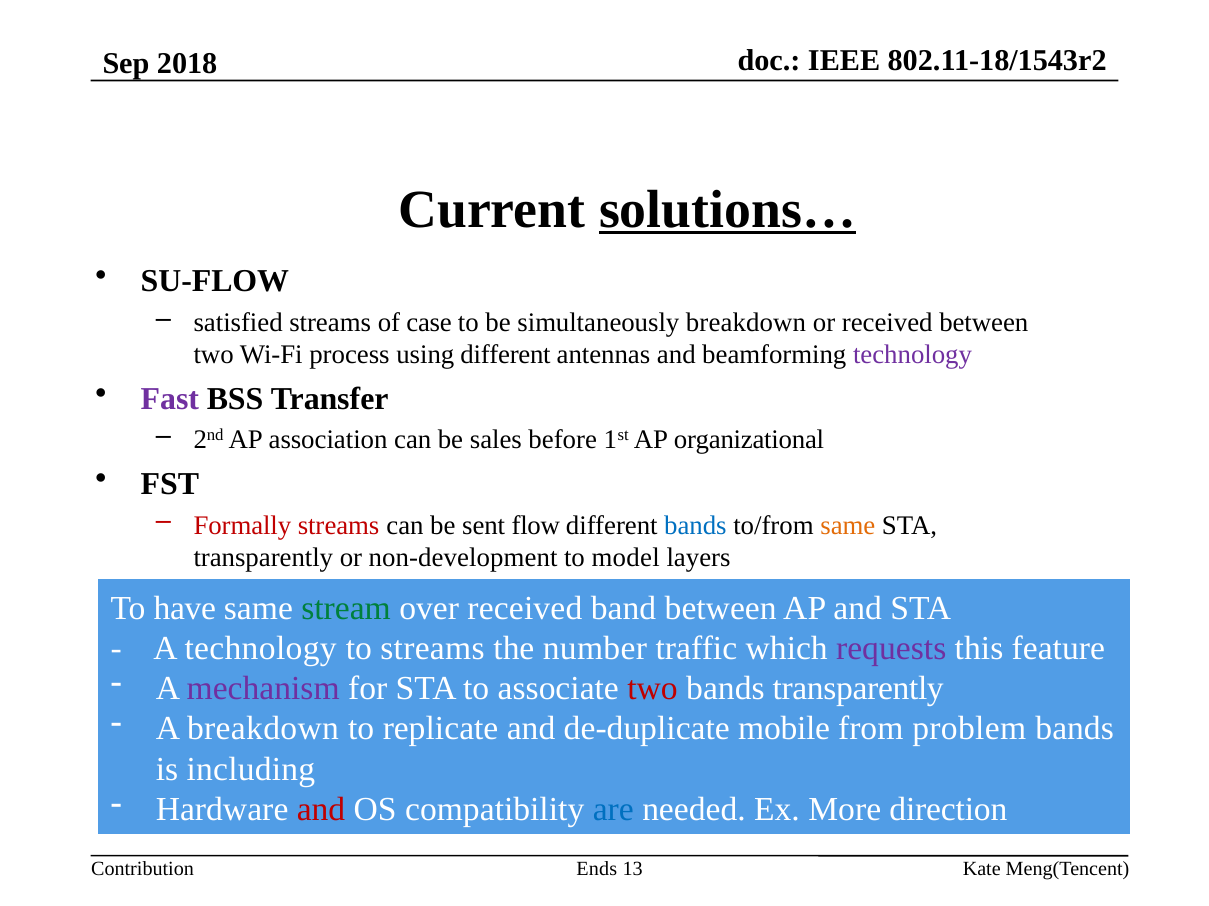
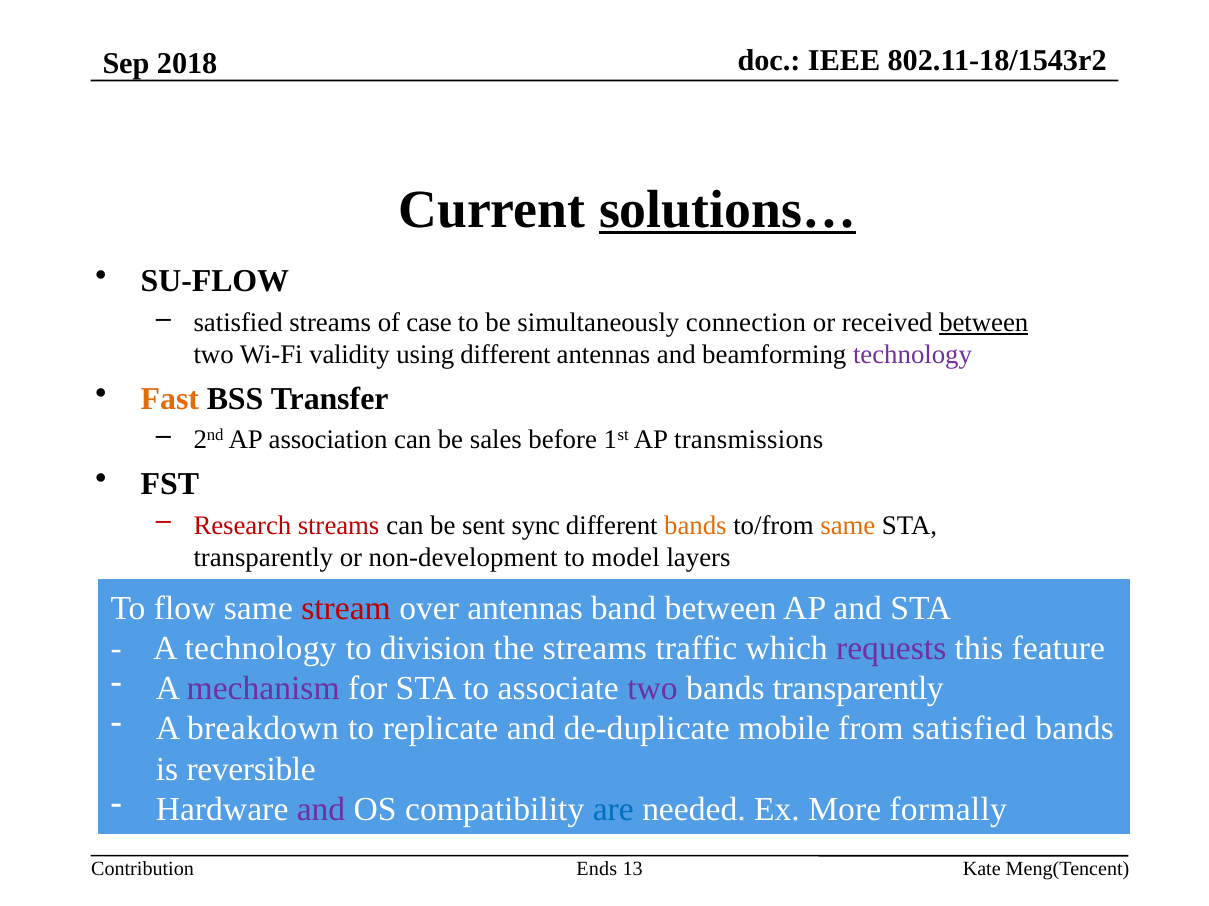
simultaneously breakdown: breakdown -> connection (746, 323)
between underline: none -> present (984, 323)
process: process -> validity (350, 355)
Fast colour: purple -> orange (170, 399)
organizational: organizational -> transmissions (749, 440)
Formally: Formally -> Research (242, 526)
flow: flow -> sync (536, 526)
bands colour: blue -> orange (695, 526)
have: have -> flow (185, 608)
stream colour: green -> red (346, 608)
over received: received -> antennas (525, 608)
to streams: streams -> division (433, 649)
the number: number -> streams (595, 649)
two colour: red -> purple (653, 689)
from problem: problem -> satisfied (969, 729)
including: including -> reversible (251, 770)
and colour: red -> purple (321, 810)
direction: direction -> formally (948, 810)
